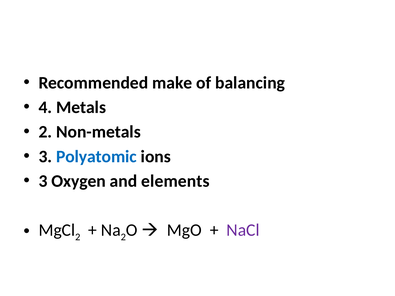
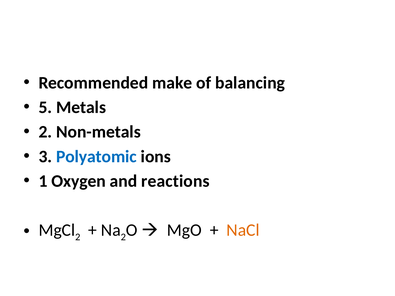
4: 4 -> 5 (45, 107)
3: 3 -> 1 (43, 181)
elements: elements -> reactions (175, 181)
NaCl colour: purple -> orange (243, 230)
